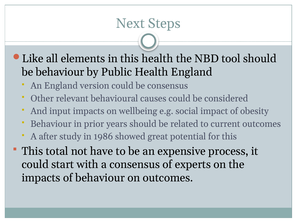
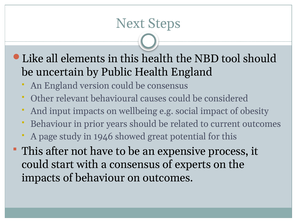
be behaviour: behaviour -> uncertain (60, 72)
after: after -> page (48, 136)
1986: 1986 -> 1946 (103, 136)
total: total -> after (57, 151)
